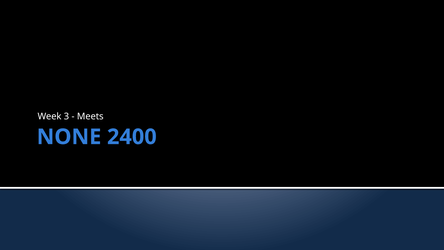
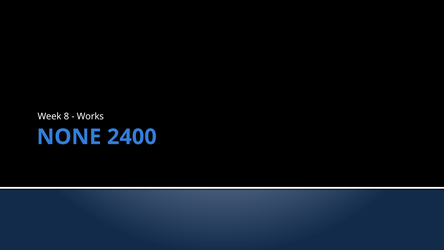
3: 3 -> 8 (66, 116)
Meets: Meets -> Works (90, 116)
